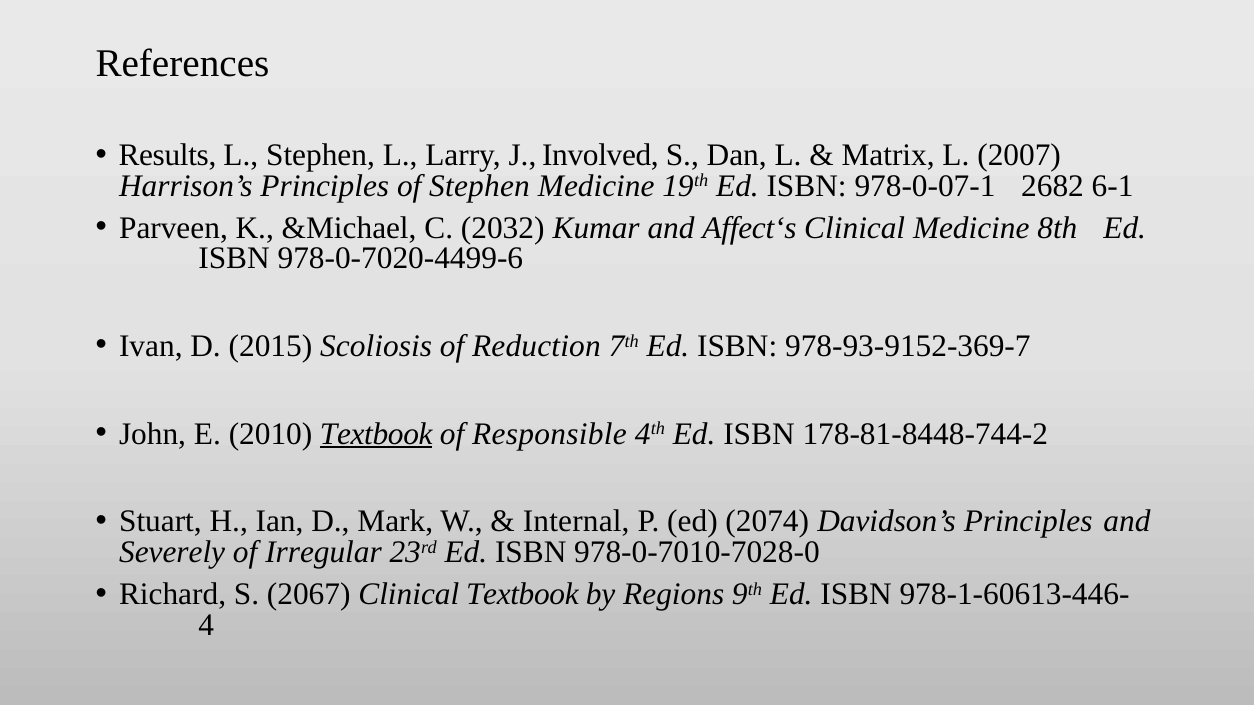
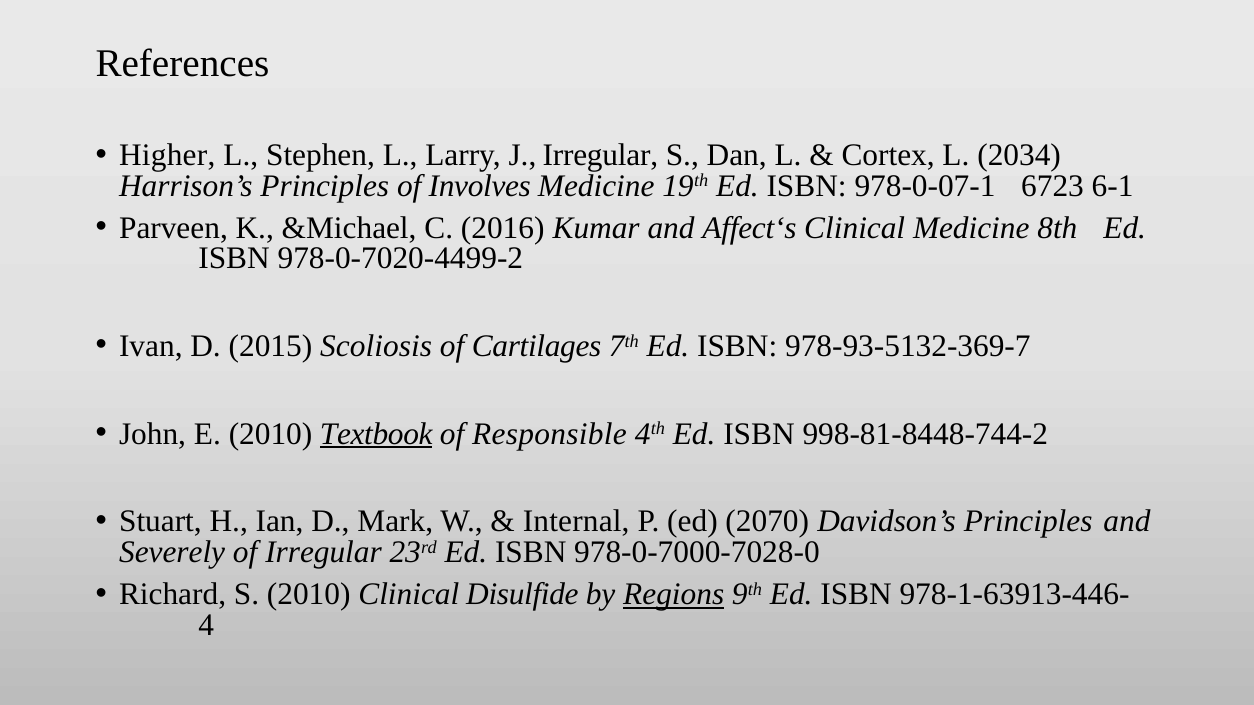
Results: Results -> Higher (167, 155)
J Involved: Involved -> Irregular (600, 155)
Matrix: Matrix -> Cortex (888, 155)
2007: 2007 -> 2034 (1019, 155)
of Stephen: Stephen -> Involves (480, 186)
2682: 2682 -> 6723 (1053, 186)
2032: 2032 -> 2016 (503, 228)
978-0-7020-4499-6: 978-0-7020-4499-6 -> 978-0-7020-4499-2 (400, 259)
Reduction: Reduction -> Cartilages (537, 346)
978-93-9152-369-7: 978-93-9152-369-7 -> 978-93-5132-369-7 (908, 346)
178-81-8448-744-2: 178-81-8448-744-2 -> 998-81-8448-744-2 (925, 434)
2074: 2074 -> 2070 (767, 522)
978-0-7010-7028-0: 978-0-7010-7028-0 -> 978-0-7000-7028-0 (697, 552)
S 2067: 2067 -> 2010 (309, 595)
Clinical Textbook: Textbook -> Disulfide (522, 595)
Regions underline: none -> present (674, 595)
978-1-60613-446-: 978-1-60613-446- -> 978-1-63913-446- (1015, 595)
